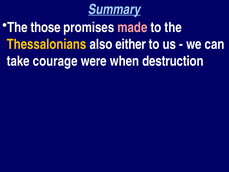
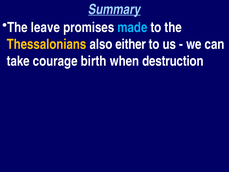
those: those -> leave (45, 27)
made colour: pink -> light blue (132, 27)
were: were -> birth (94, 61)
